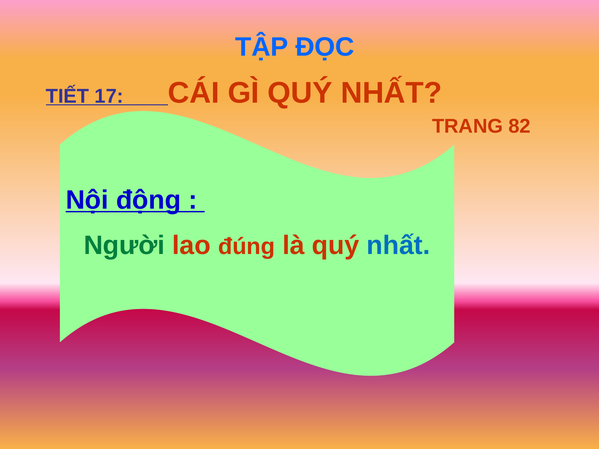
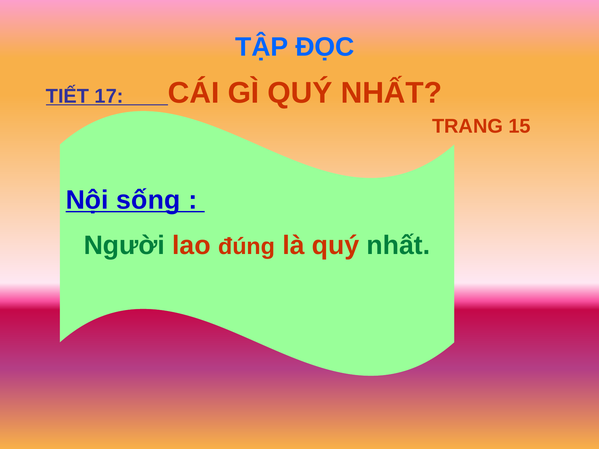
82: 82 -> 15 (520, 126)
động: động -> sống (148, 200)
nhất colour: blue -> green (398, 245)
